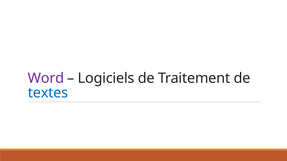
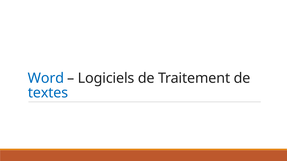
Word colour: purple -> blue (46, 78)
